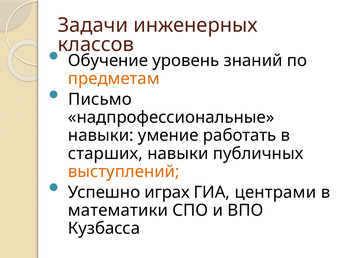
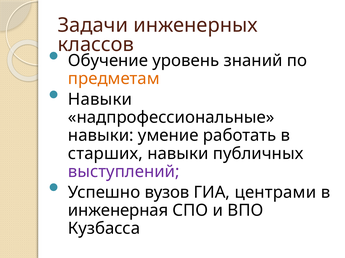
Письмо: Письмо -> Навыки (100, 100)
выступлений colour: orange -> purple (124, 172)
играх: играх -> вузов (167, 193)
математики: математики -> инженерная (118, 211)
